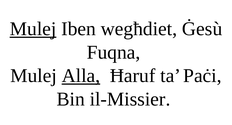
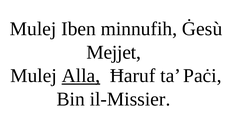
Mulej underline: present -> none (33, 29)
wegħdiet: wegħdiet -> minnufih (139, 29)
Fuqna: Fuqna -> Mejjet (114, 52)
